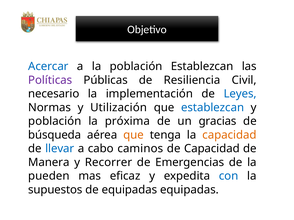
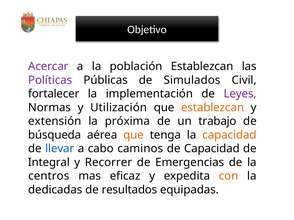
Acercar colour: blue -> purple (48, 67)
Resiliencia: Resiliencia -> Simulados (192, 80)
necesario: necesario -> fortalecer (54, 94)
Leyes colour: blue -> purple (240, 94)
establezcan colour: blue -> orange (213, 108)
población: población -> extensión (55, 121)
gracias: gracias -> trabajo (218, 121)
Manera: Manera -> Integral (49, 163)
pueden: pueden -> centros (49, 176)
con colour: blue -> orange (229, 176)
supuestos: supuestos -> dedicadas (55, 190)
de equipadas: equipadas -> resultados (129, 190)
